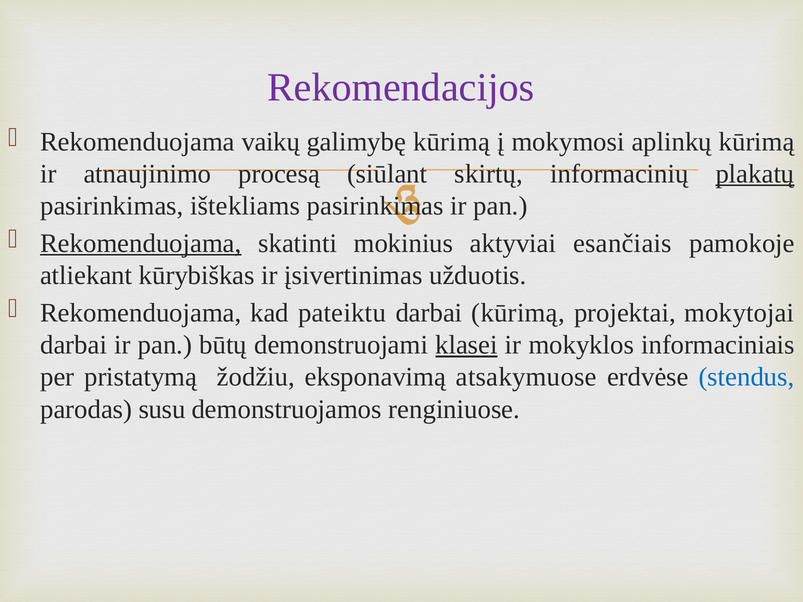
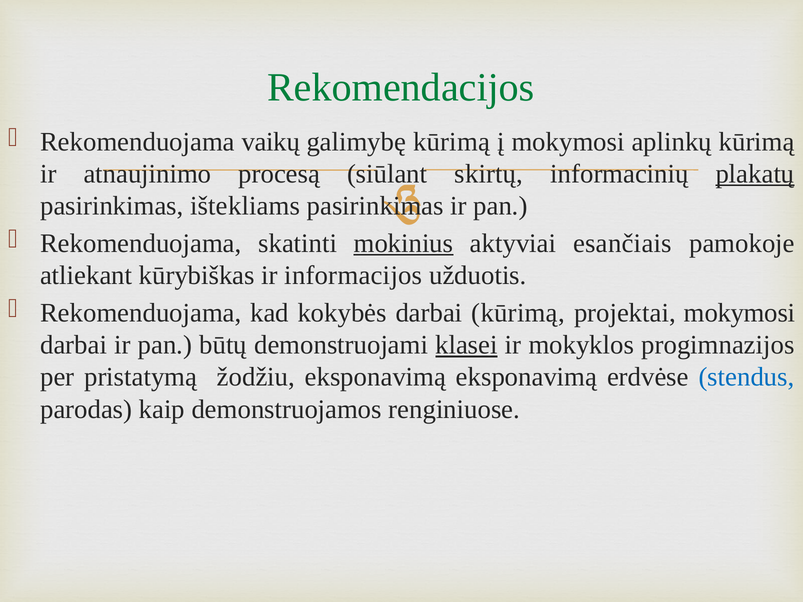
Rekomendacijos colour: purple -> green (401, 88)
Rekomenduojama underline: present -> none (141, 243)
mokinius underline: none -> present (404, 243)
įsivertinimas: įsivertinimas -> informacijos (353, 276)
pateiktu: pateiktu -> kokybės (342, 313)
projektai mokytojai: mokytojai -> mokymosi (740, 313)
informaciniais: informaciniais -> progimnazijos (718, 345)
eksponavimą atsakymuose: atsakymuose -> eksponavimą (526, 377)
susu: susu -> kaip (162, 409)
